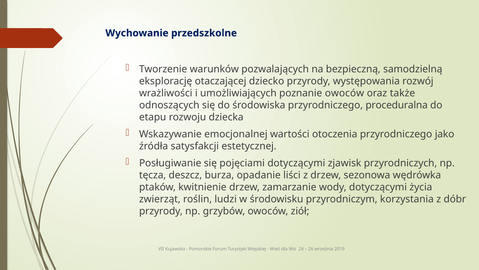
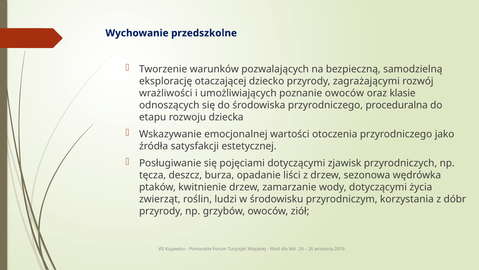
występowania: występowania -> zagrażającymi (366, 81)
także: także -> klasie (403, 93)
